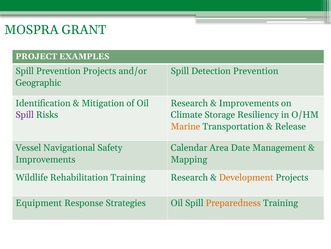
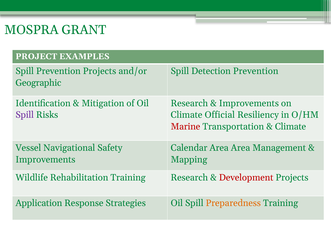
Storage: Storage -> Official (220, 115)
Marine colour: orange -> red (185, 126)
Release: Release -> Climate (291, 126)
Area Date: Date -> Area (240, 147)
Development colour: orange -> red (246, 177)
Equipment: Equipment -> Application (39, 203)
